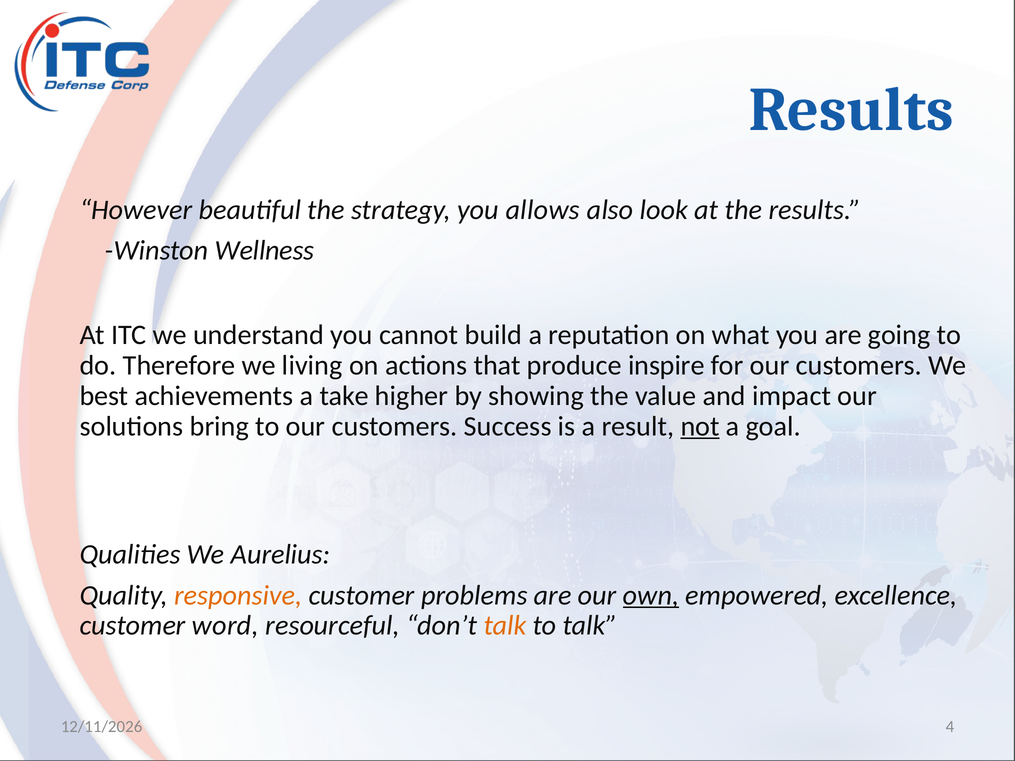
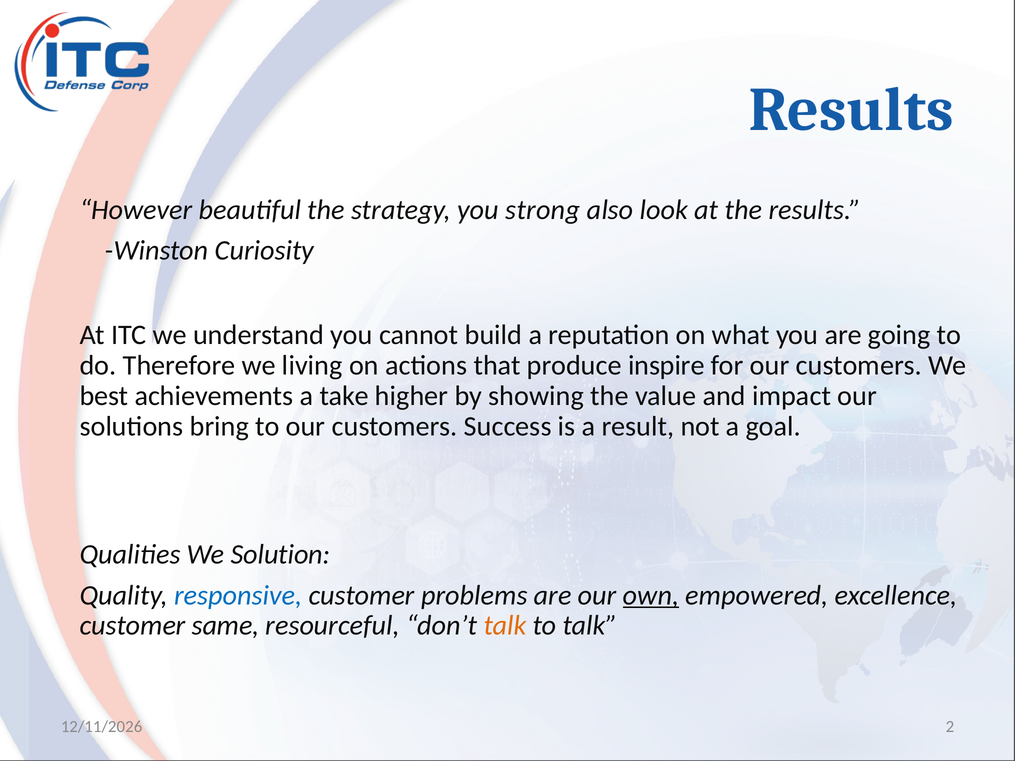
allows: allows -> strong (543, 210)
Wellness: Wellness -> Curiosity (264, 251)
not underline: present -> none (700, 426)
Aurelius: Aurelius -> Solution (281, 555)
responsive colour: orange -> blue (238, 595)
word: word -> same (226, 626)
4: 4 -> 2 (950, 727)
